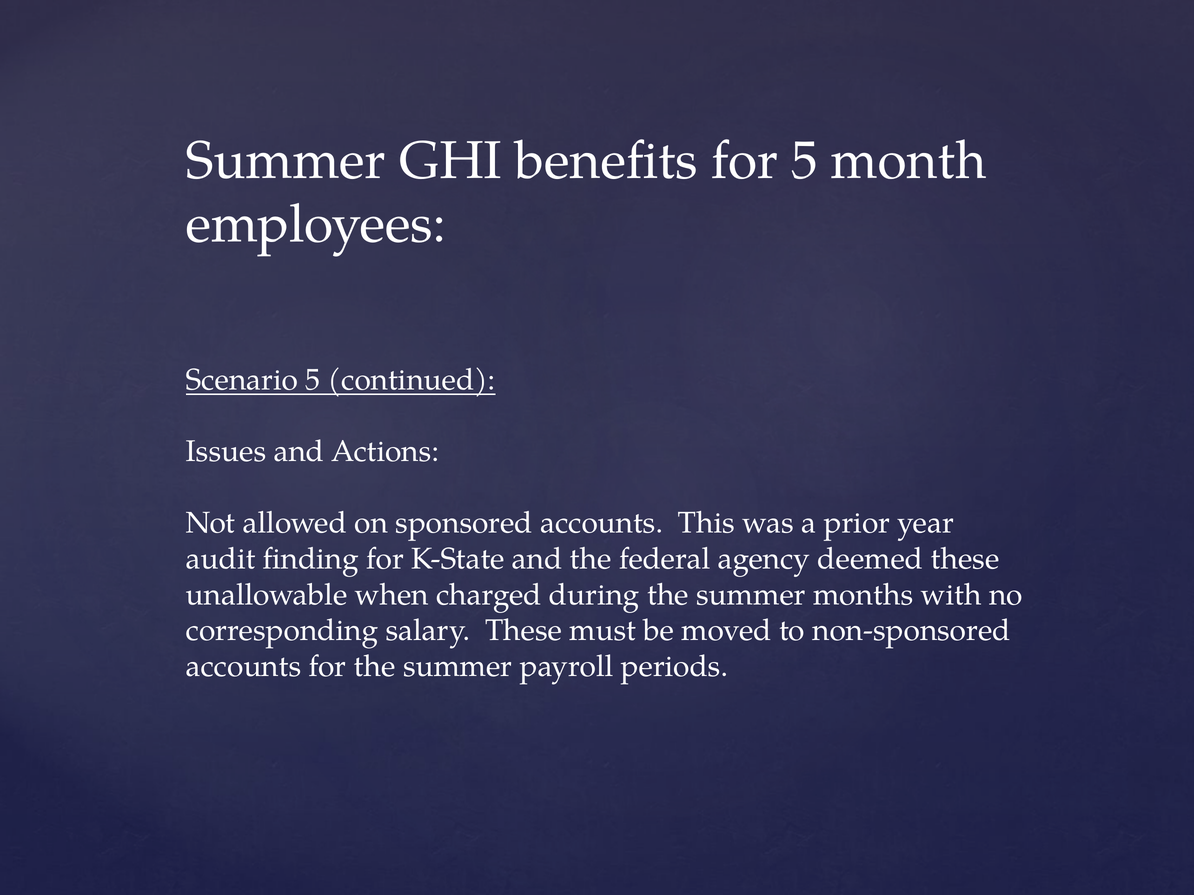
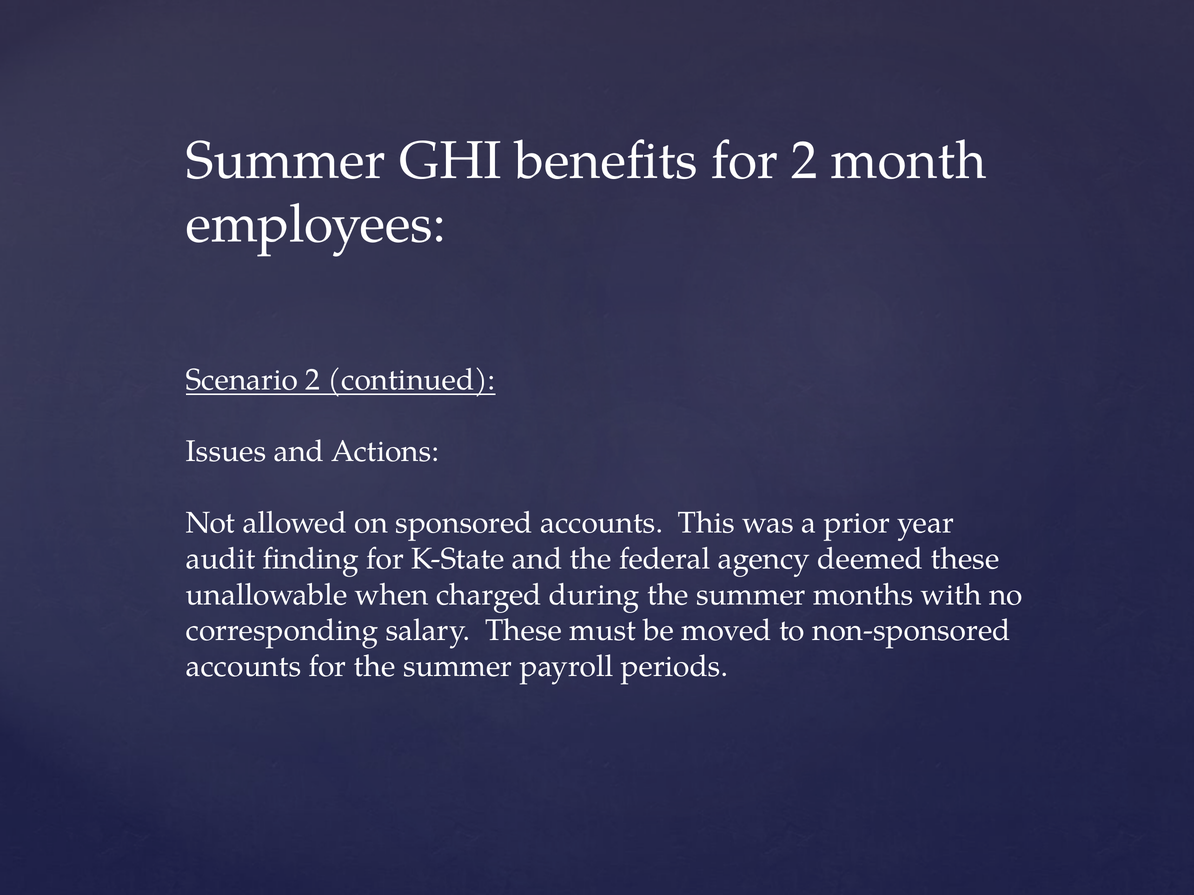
for 5: 5 -> 2 (805, 161)
Scenario 5: 5 -> 2 (313, 380)
